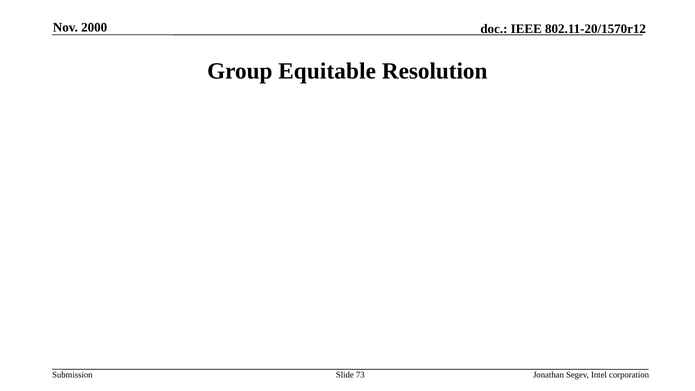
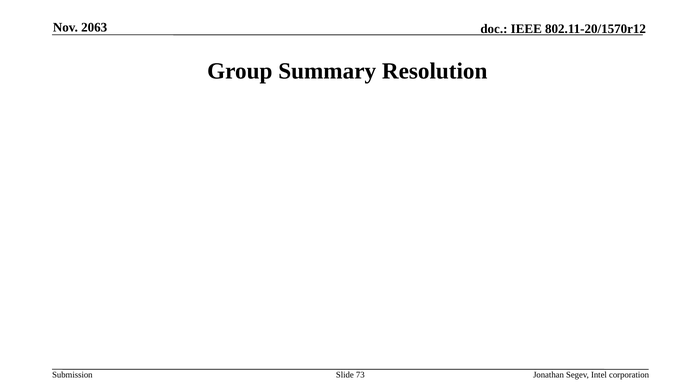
2000: 2000 -> 2063 (94, 28)
Equitable: Equitable -> Summary (327, 71)
